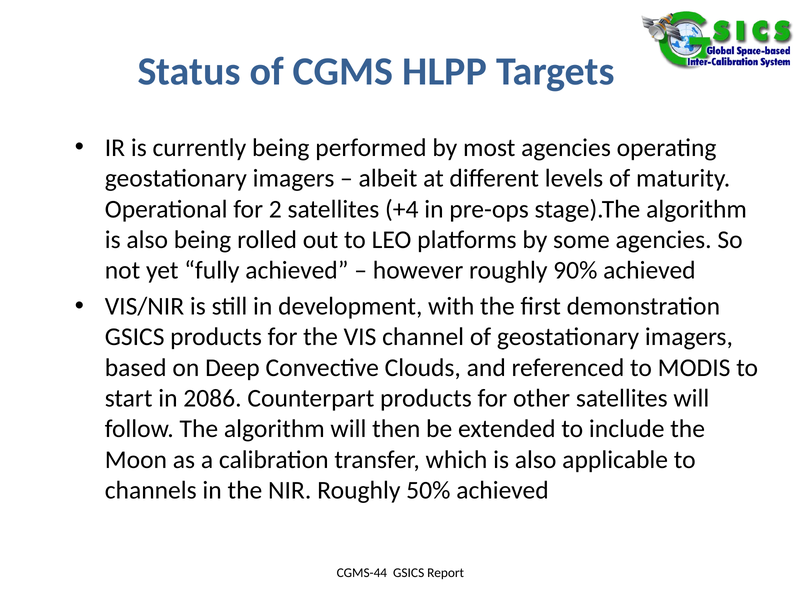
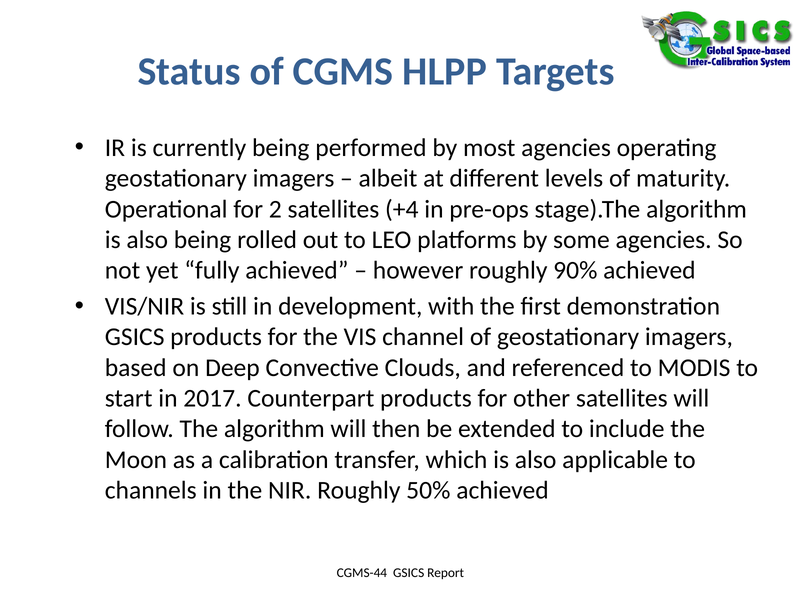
2086: 2086 -> 2017 (212, 399)
